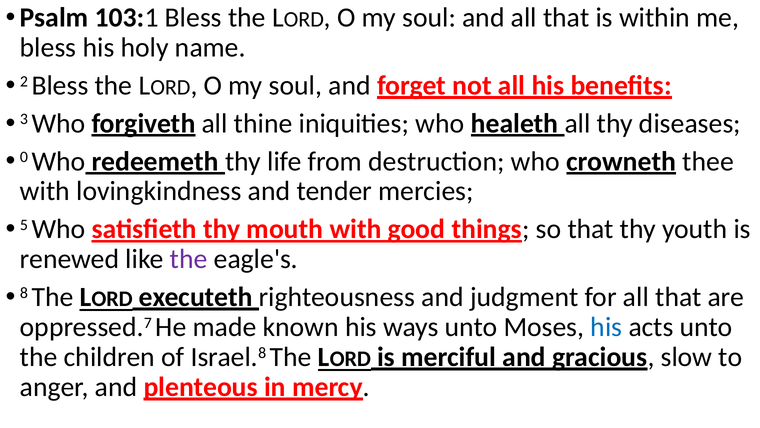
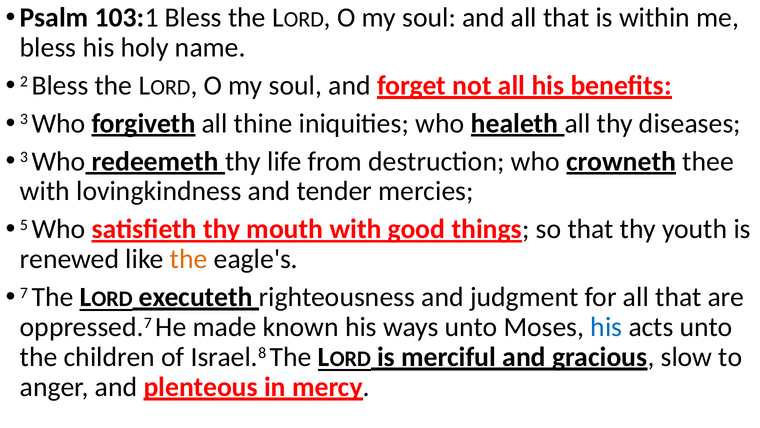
0: 0 -> 3 (24, 157)
the colour: purple -> orange (189, 259)
8: 8 -> 7 (24, 293)
